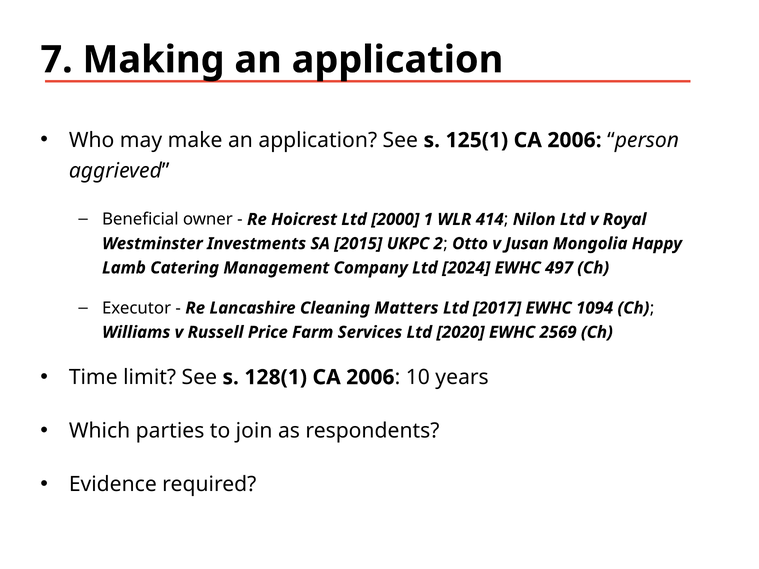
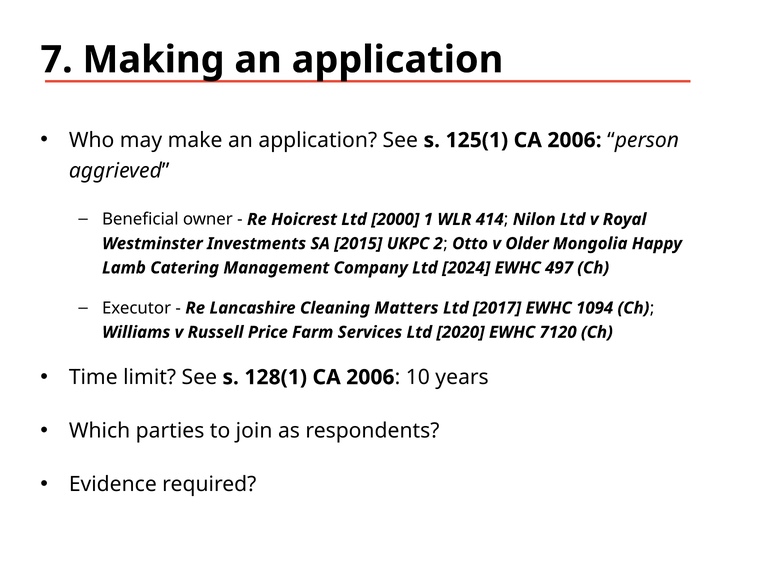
Jusan: Jusan -> Older (527, 244)
2569: 2569 -> 7120 (558, 332)
